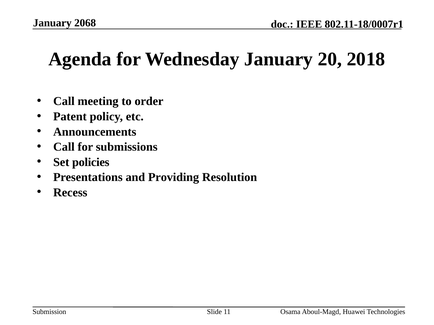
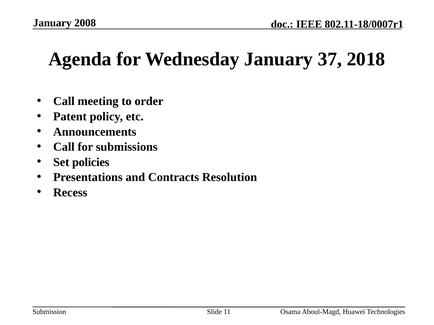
2068: 2068 -> 2008 (85, 23)
20: 20 -> 37 (330, 59)
Providing: Providing -> Contracts (174, 178)
